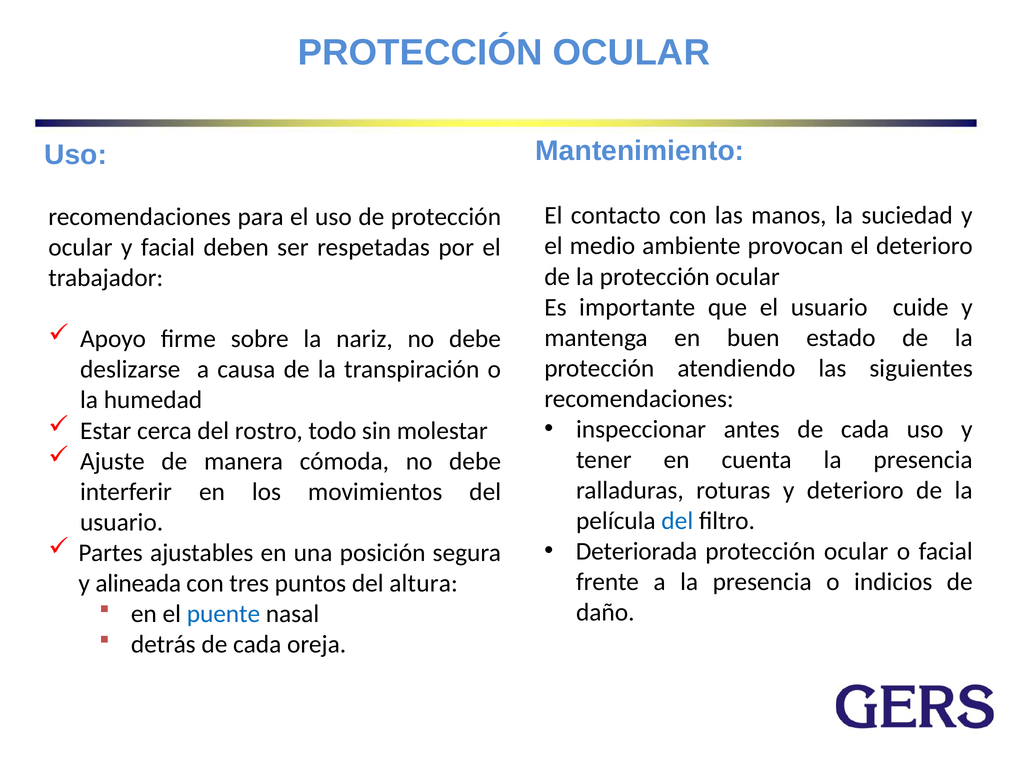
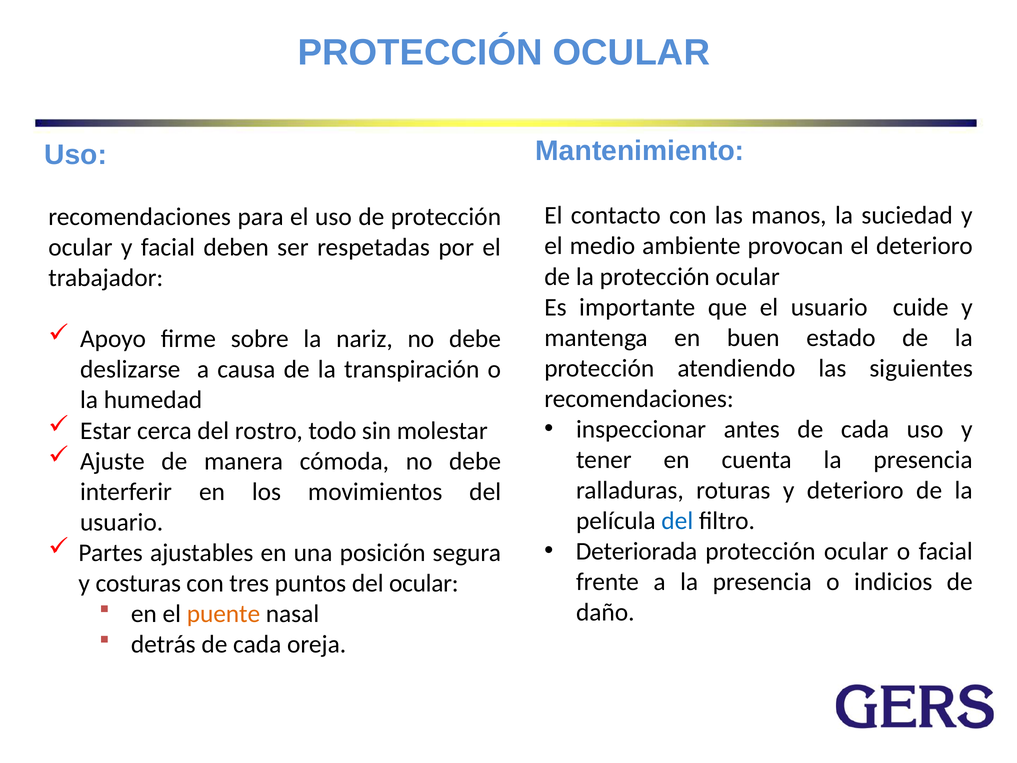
alineada: alineada -> costuras (138, 583)
del altura: altura -> ocular (424, 583)
puente colour: blue -> orange (223, 614)
